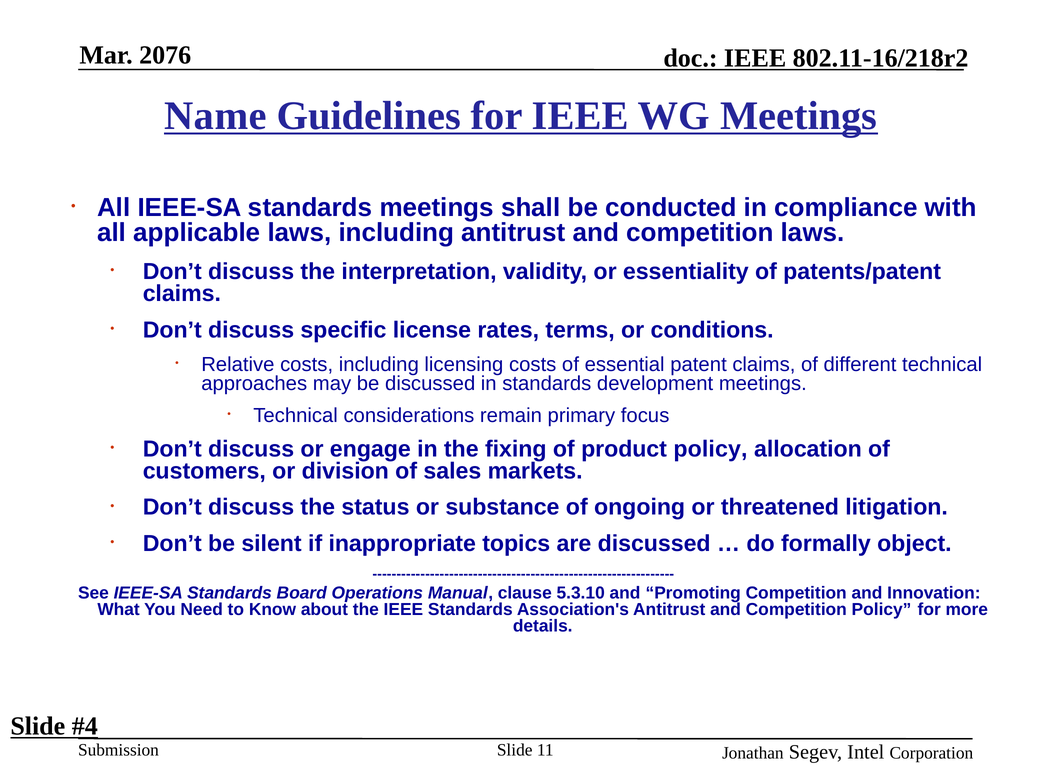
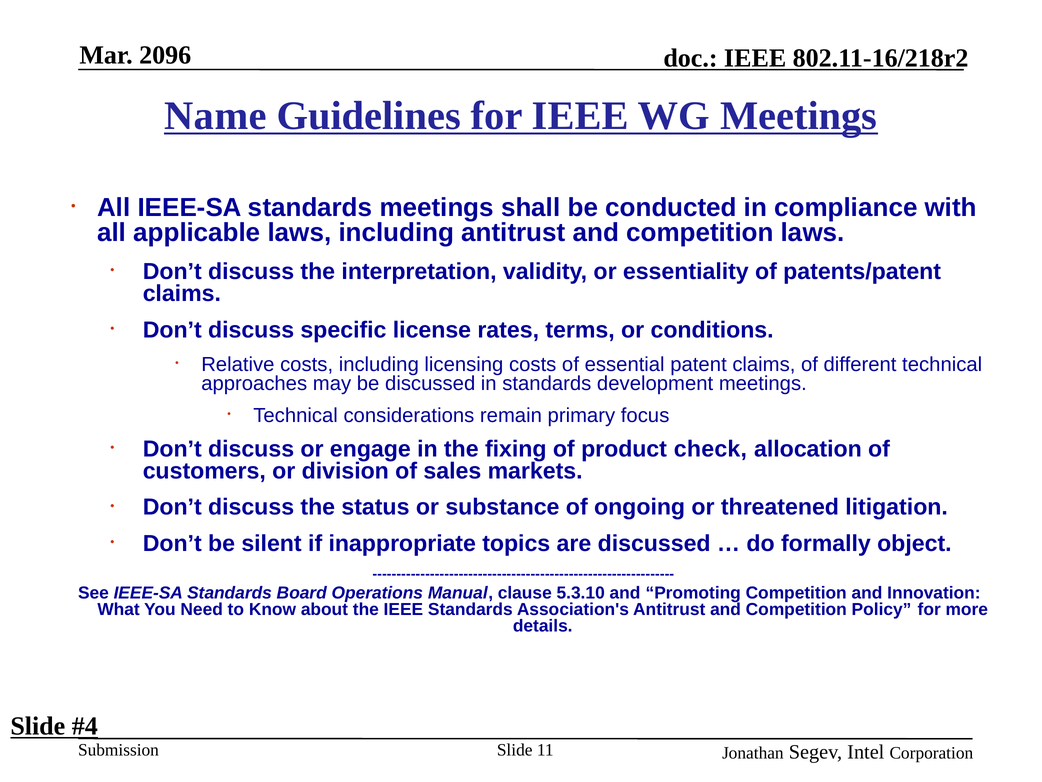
2076: 2076 -> 2096 (165, 55)
product policy: policy -> check (710, 449)
